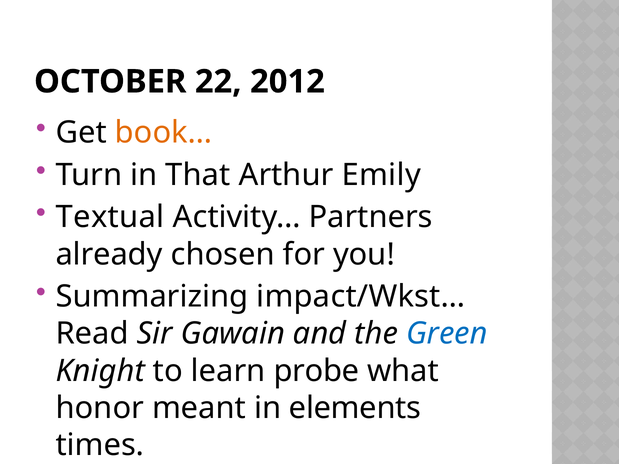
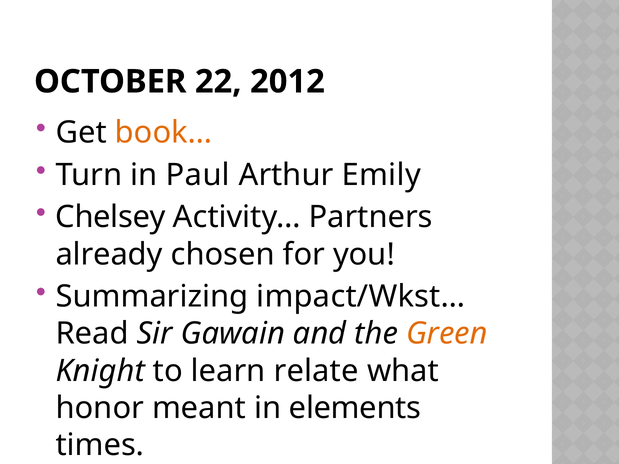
That: That -> Paul (198, 175)
Textual: Textual -> Chelsey (110, 217)
Green colour: blue -> orange (447, 334)
probe: probe -> relate (316, 371)
